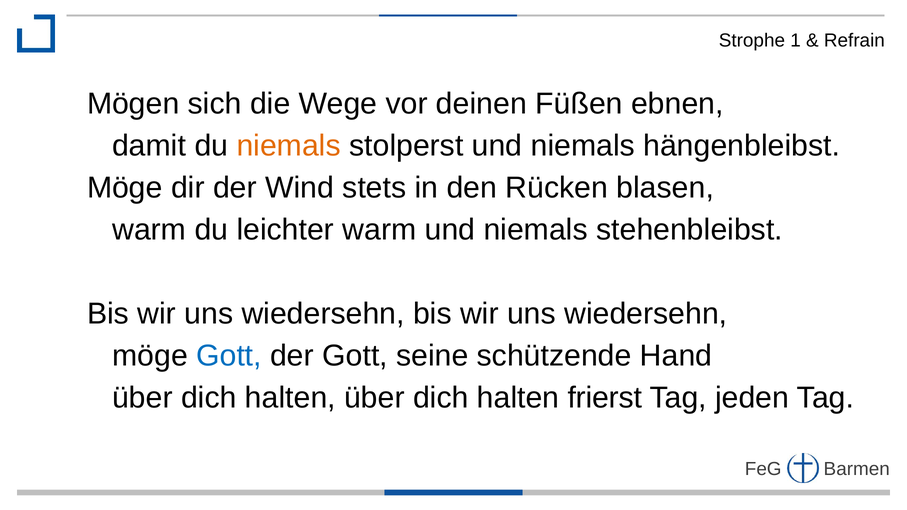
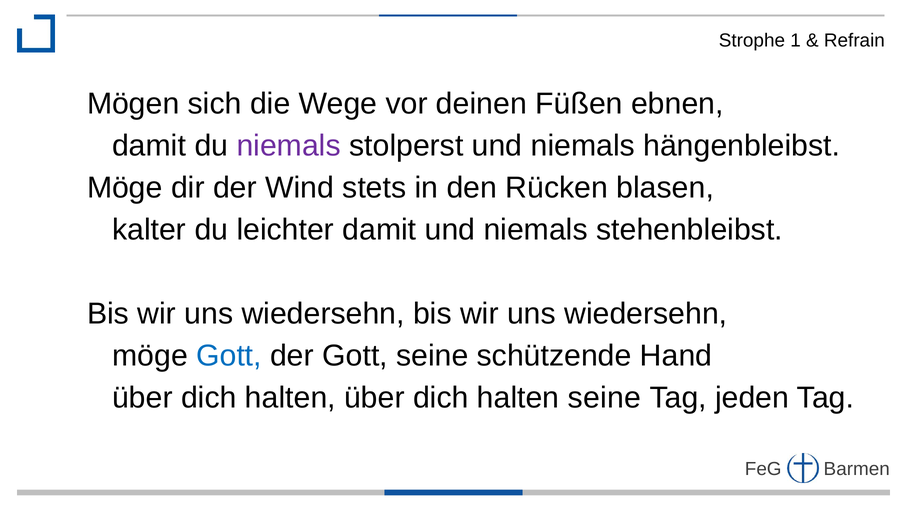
niemals colour: orange -> purple (289, 146)
warm: warm -> kalter (149, 230)
leichter warm: warm -> damit (379, 230)
halten frierst: frierst -> seine (605, 398)
